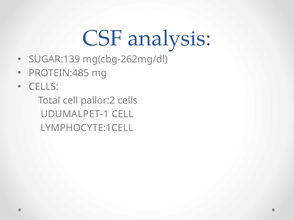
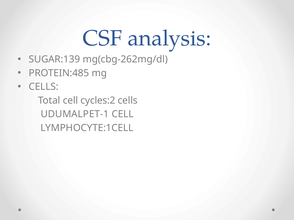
pallor:2: pallor:2 -> cycles:2 (98, 101)
